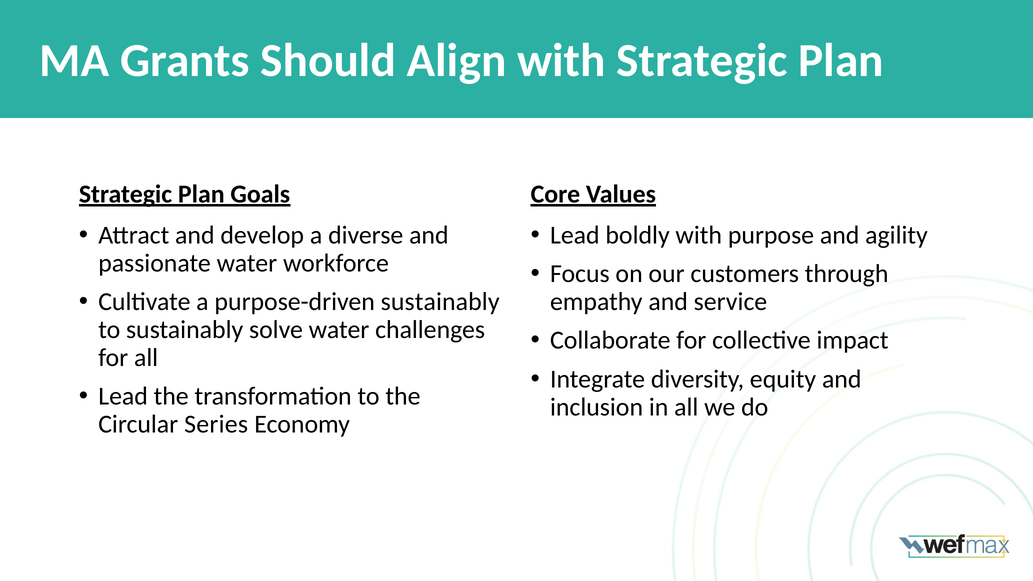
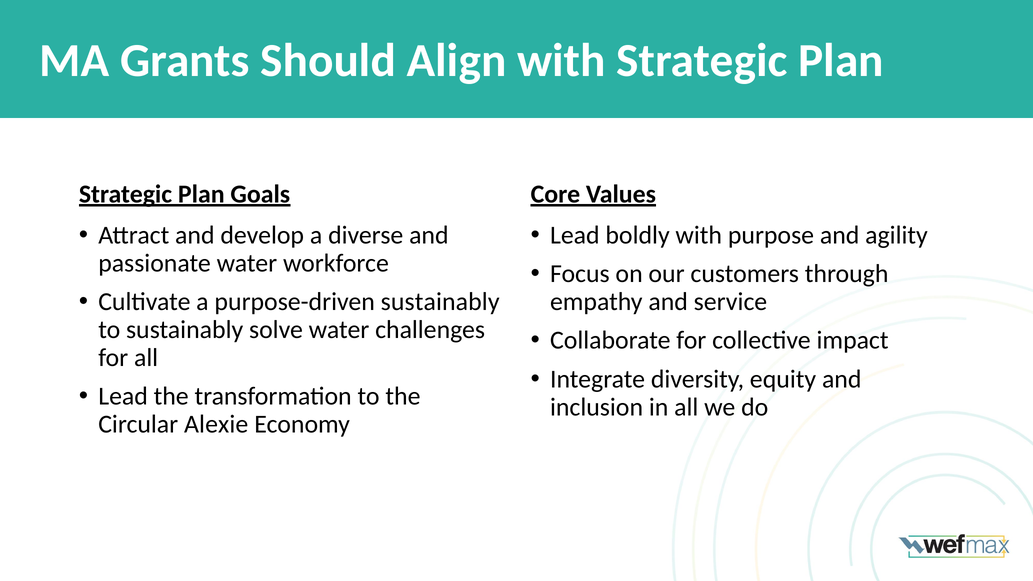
Series: Series -> Alexie (216, 424)
